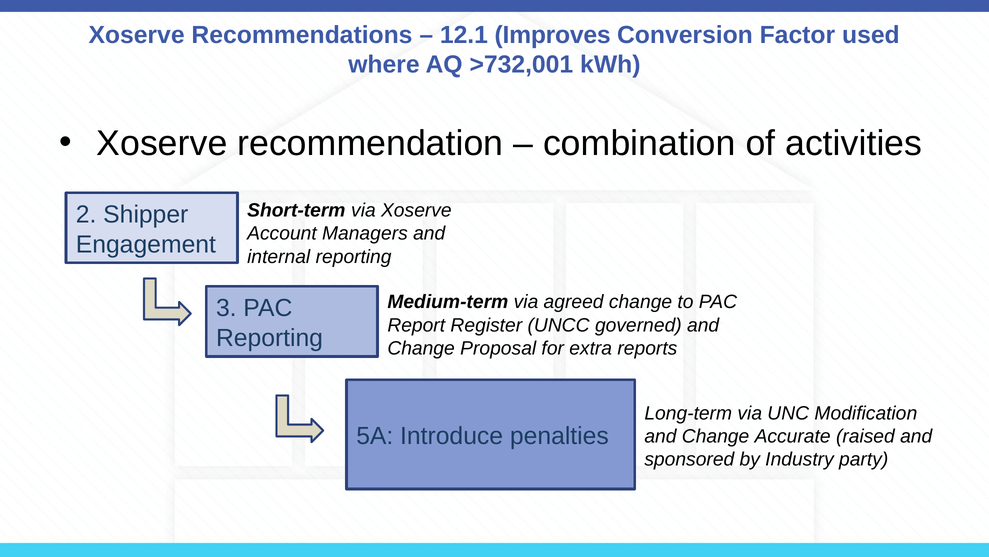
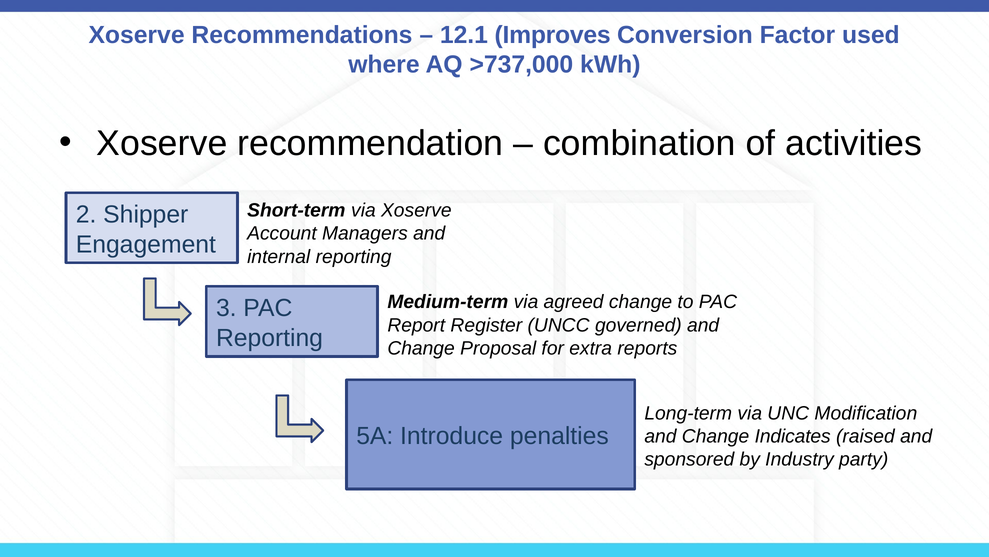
>732,001: >732,001 -> >737,000 (521, 64)
Accurate: Accurate -> Indicates (793, 436)
